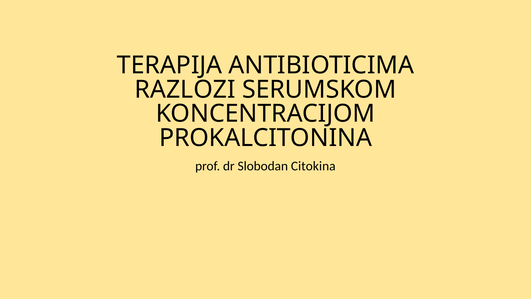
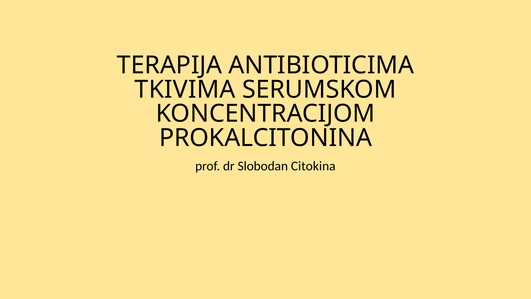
RAZLOZI: RAZLOZI -> TKIVIMA (185, 89)
